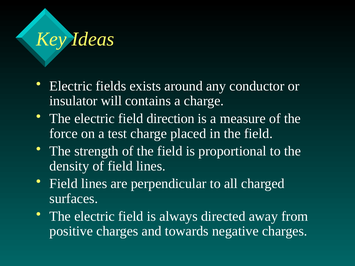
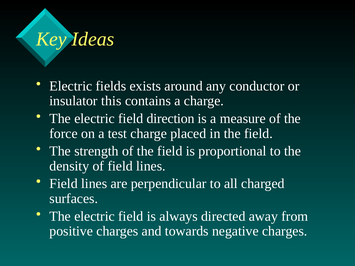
will: will -> this (111, 101)
